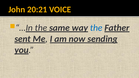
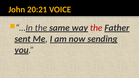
the colour: blue -> red (96, 28)
